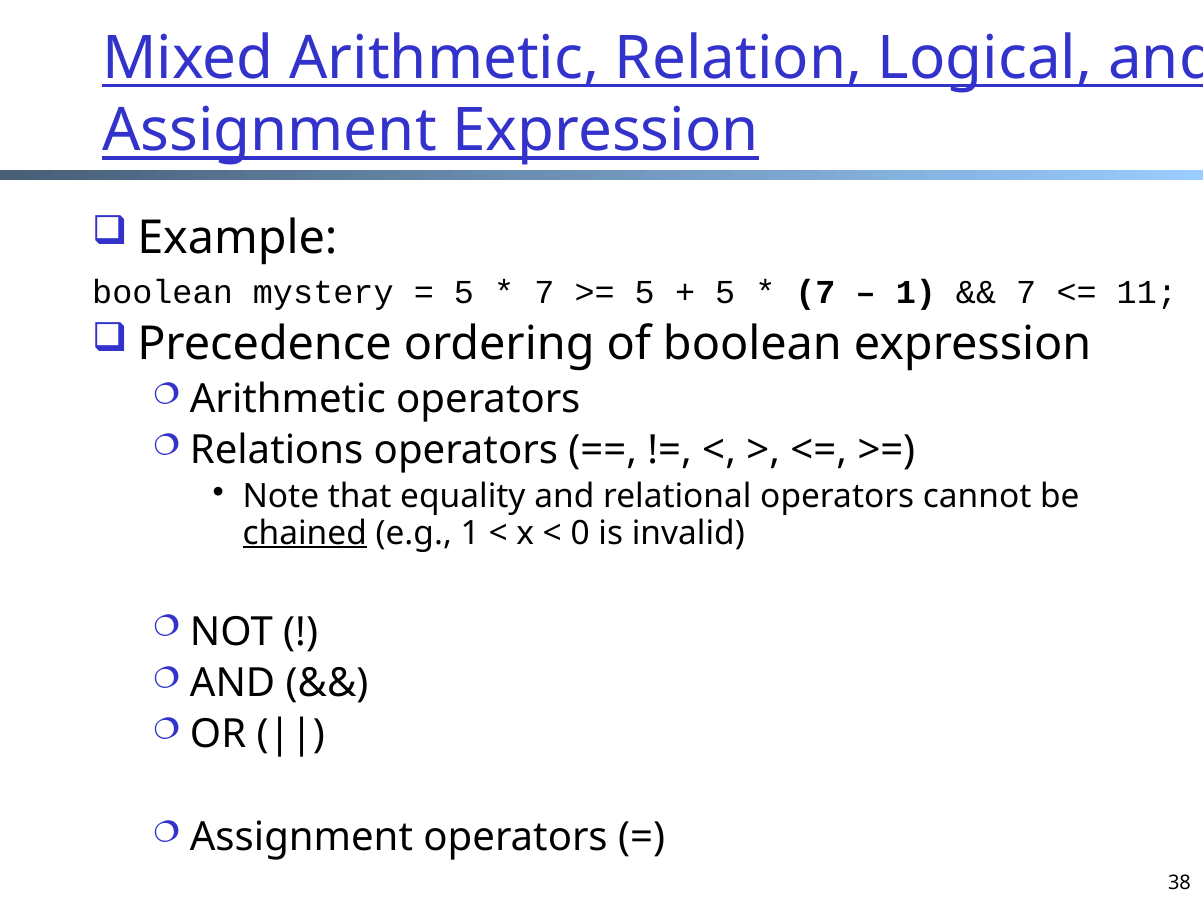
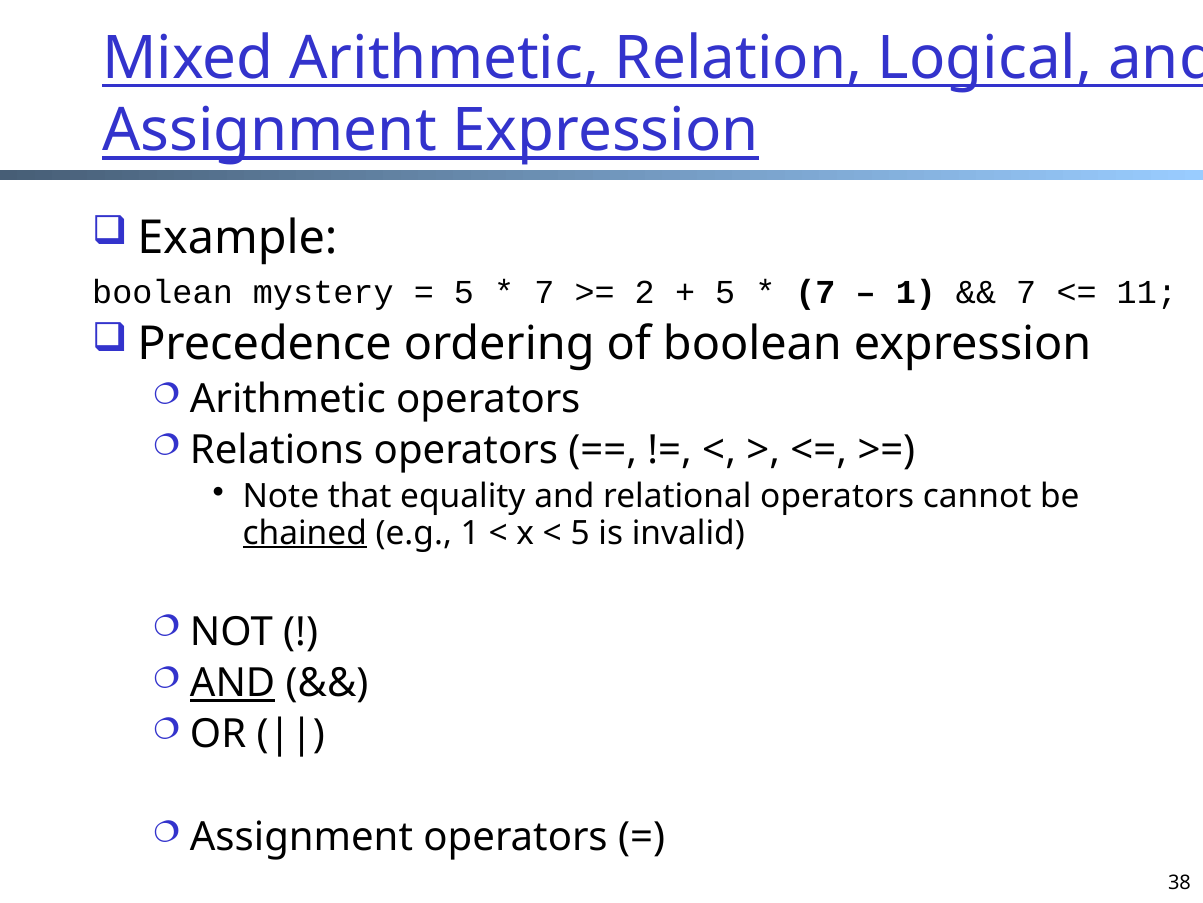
5: 5 -> 2 (645, 292)
0: 0 -> 5 (580, 533)
AND underline: none -> present (233, 683)
